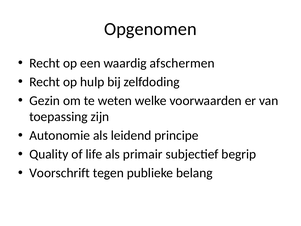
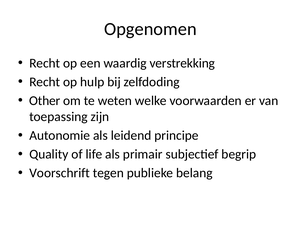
afschermen: afschermen -> verstrekking (182, 63)
Gezin: Gezin -> Other (45, 101)
